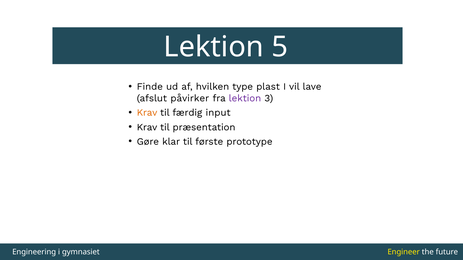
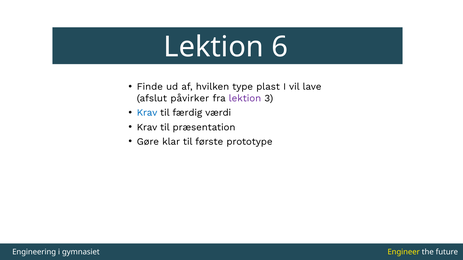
5: 5 -> 6 (280, 47)
Krav colour: orange -> blue (147, 113)
input: input -> værdi (218, 113)
